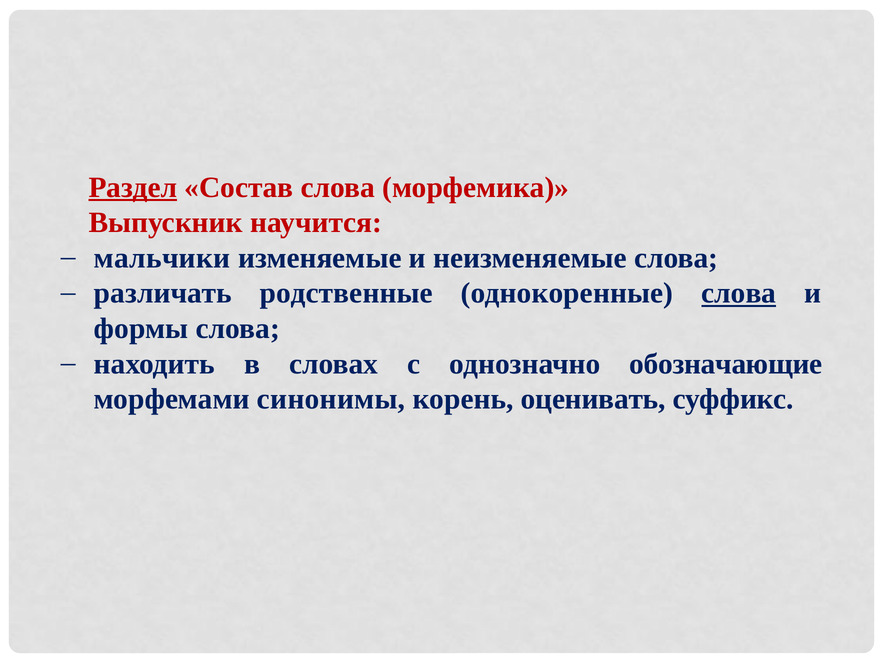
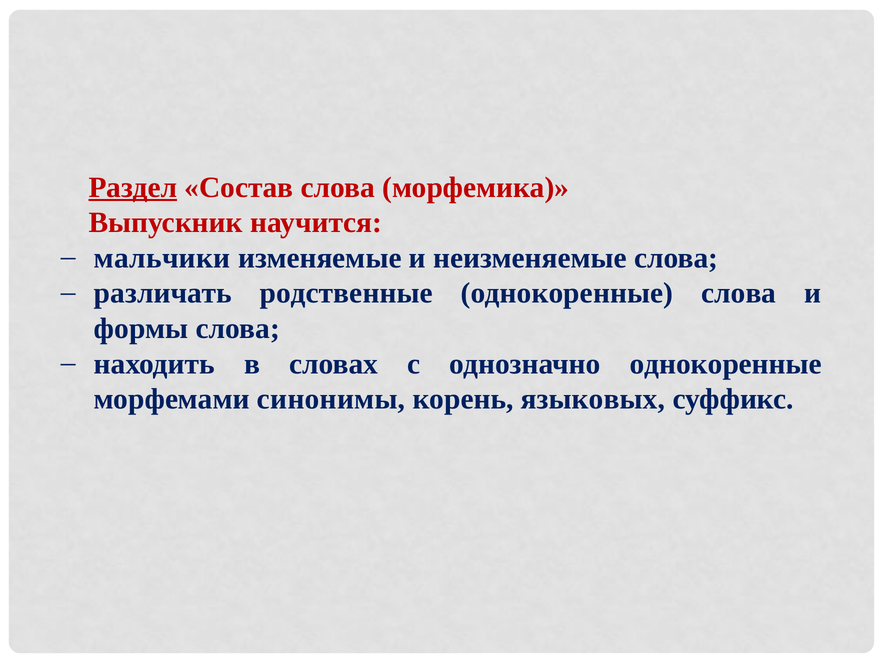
слова underline: present -> none (739, 293)
однозначно обозначающие: обозначающие -> однокоренные (726, 364)
оценивать: оценивать -> языковых (593, 399)
